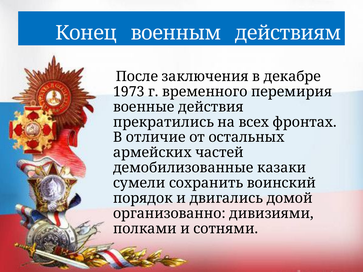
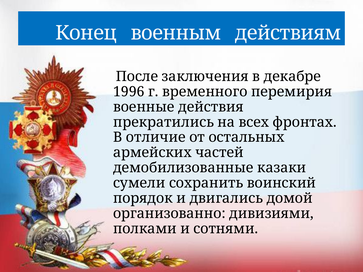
1973: 1973 -> 1996 (129, 92)
